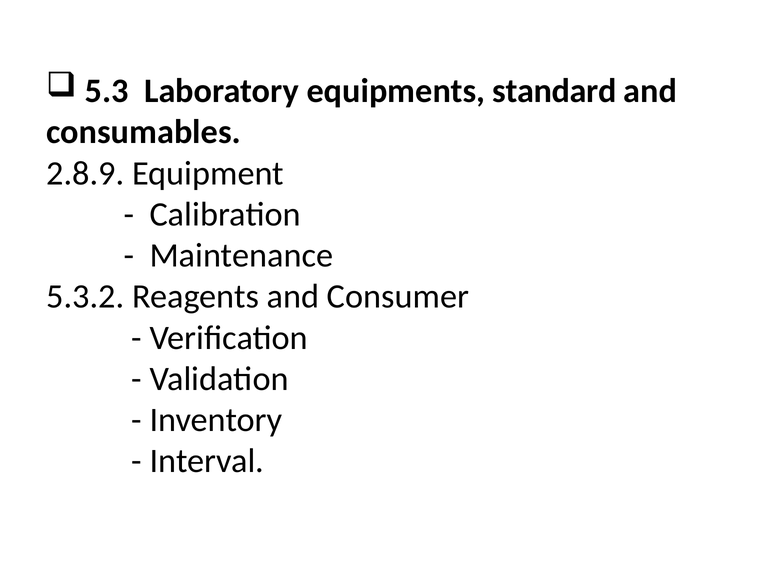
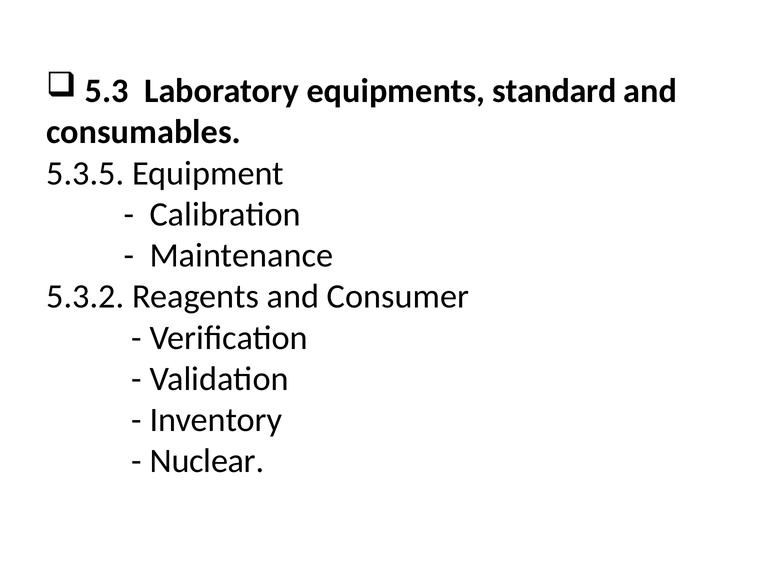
2.8.9: 2.8.9 -> 5.3.5 (85, 173)
Interval: Interval -> Nuclear (207, 461)
